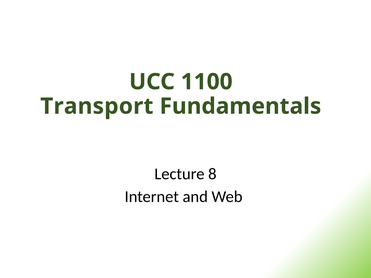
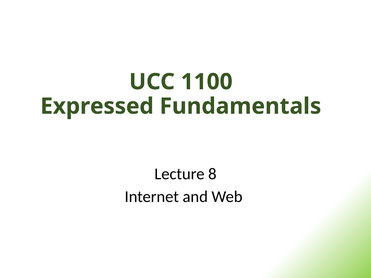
Transport: Transport -> Expressed (97, 106)
